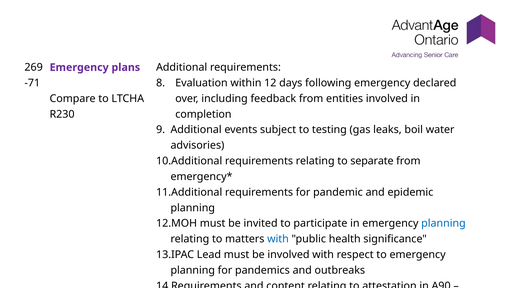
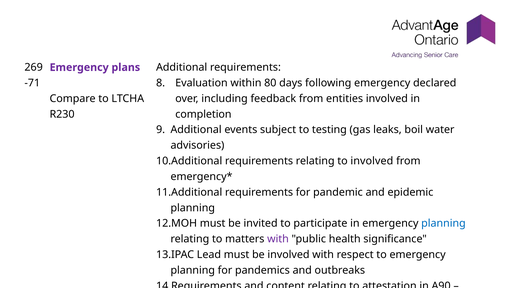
12: 12 -> 80 (270, 83)
to separate: separate -> involved (372, 161)
with colour: blue -> purple (278, 239)
